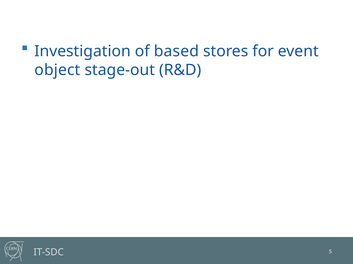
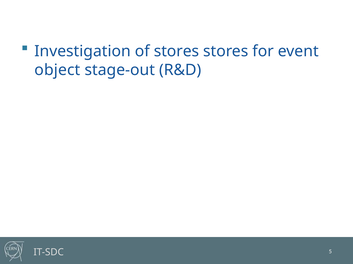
of based: based -> stores (176, 51)
